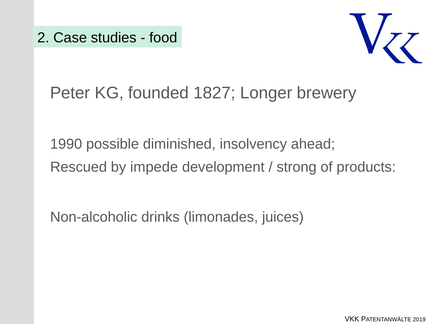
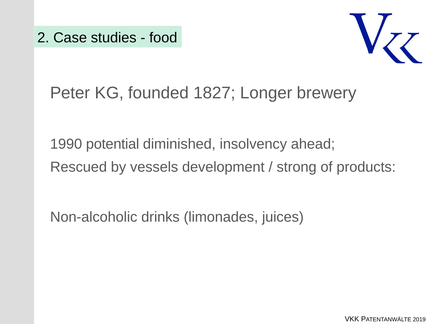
possible: possible -> potential (113, 144)
impede: impede -> vessels (154, 167)
